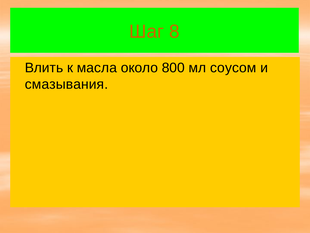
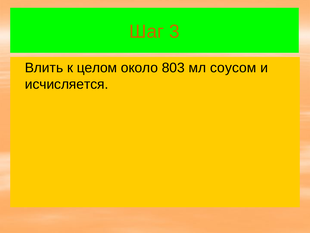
8: 8 -> 3 (174, 32)
масла: масла -> целом (97, 68)
800: 800 -> 803 (173, 68)
смазывания: смазывания -> исчисляется (67, 84)
